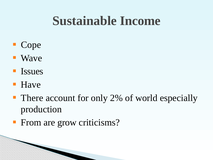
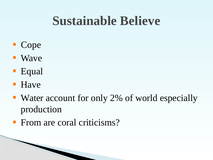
Income: Income -> Believe (140, 21)
Issues: Issues -> Equal (32, 71)
There: There -> Water (32, 98)
grow: grow -> coral (67, 122)
